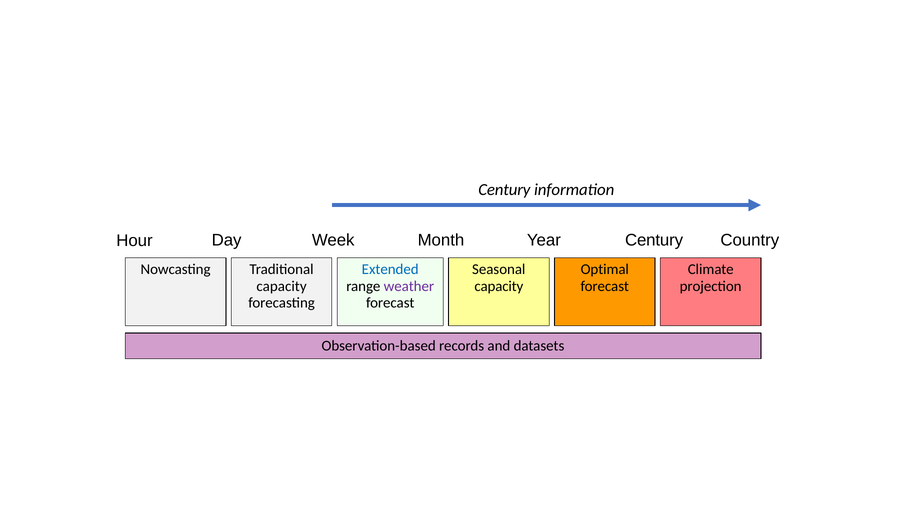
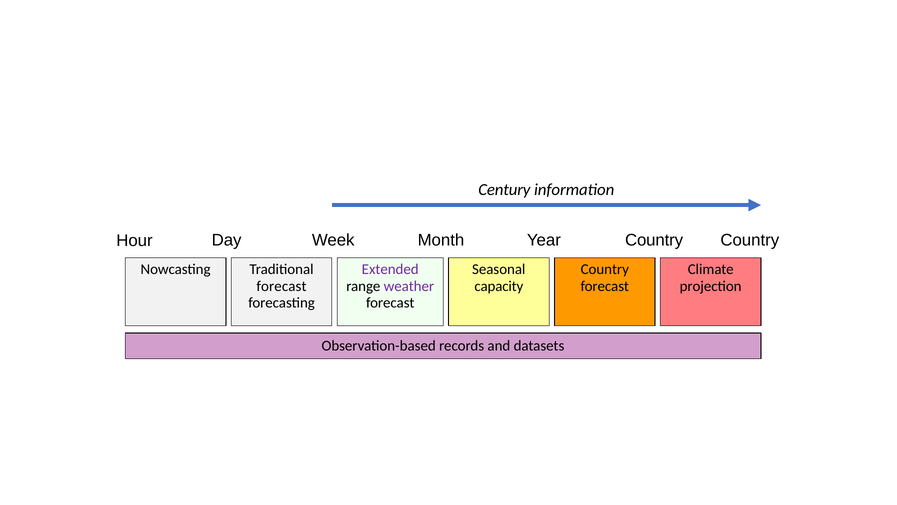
Year Century: Century -> Country (654, 240)
Extended colour: blue -> purple (390, 269)
Optimal: Optimal -> Country (605, 269)
capacity: capacity -> forecast (281, 286)
